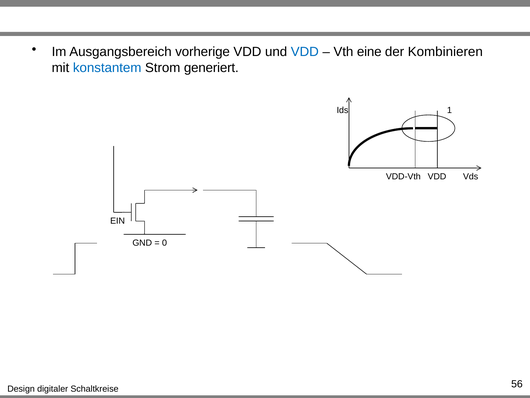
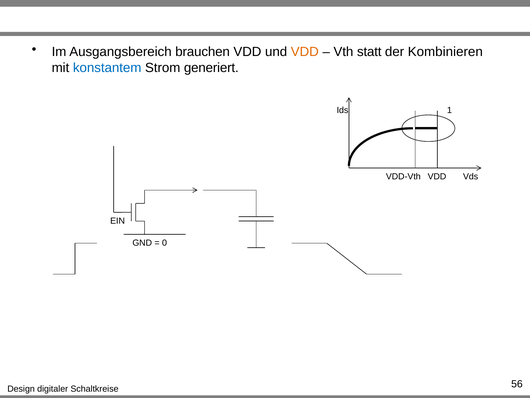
vorherige: vorherige -> brauchen (203, 52)
VDD colour: blue -> orange (305, 52)
eine: eine -> statt (369, 52)
